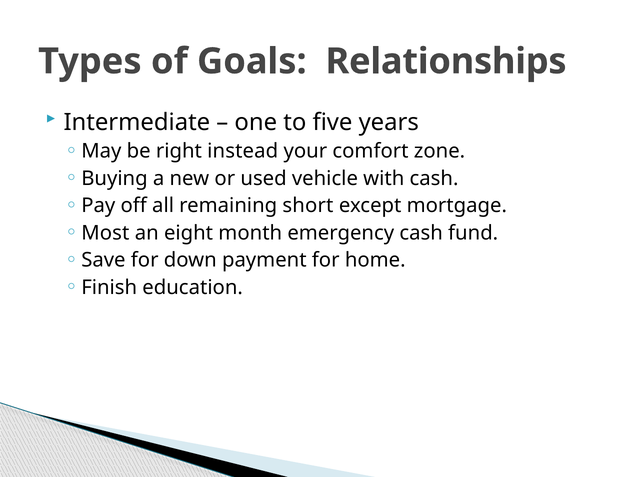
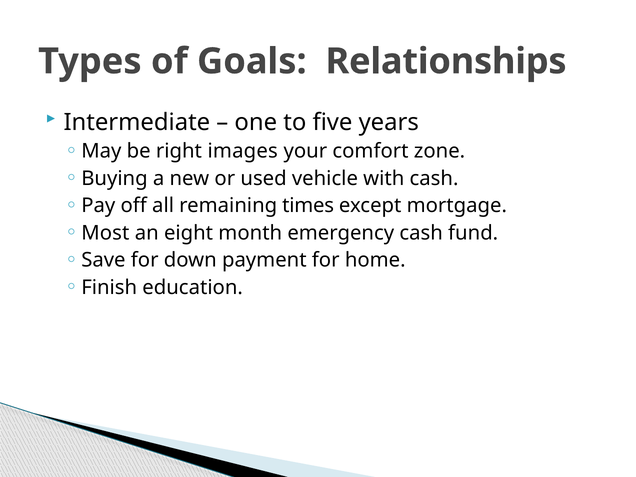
instead: instead -> images (243, 151)
short: short -> times (308, 206)
